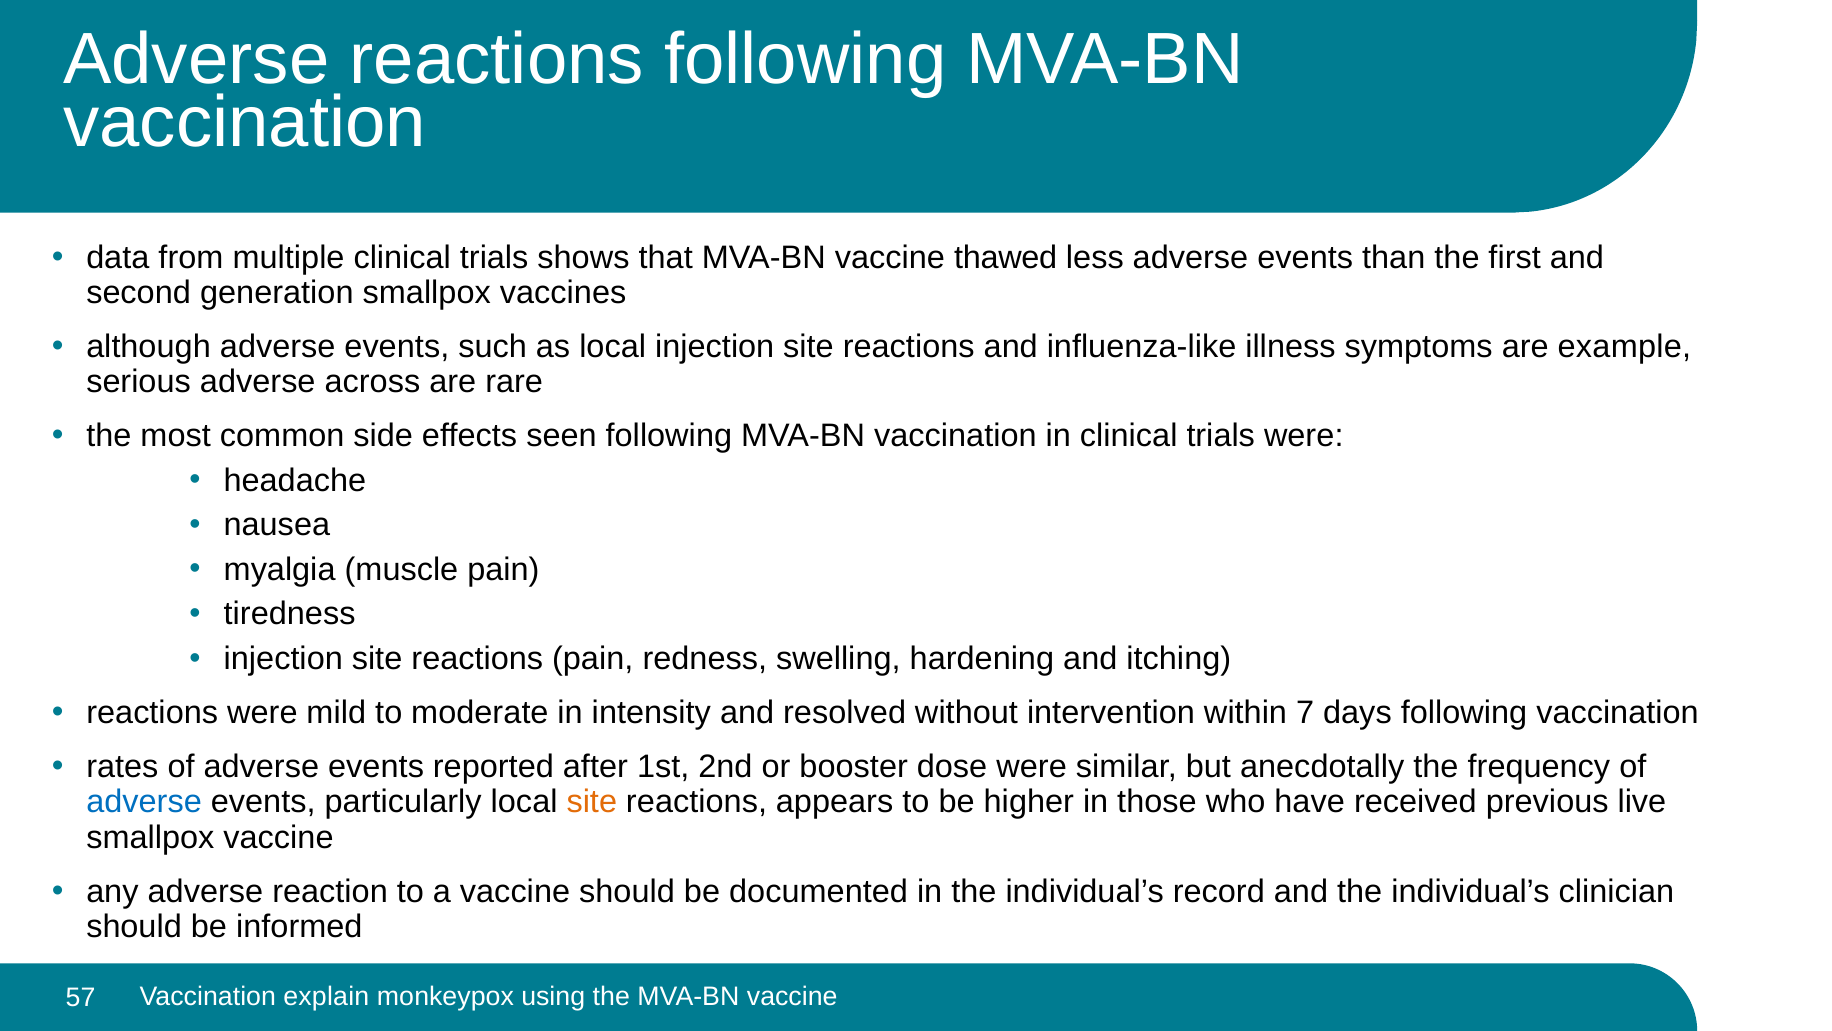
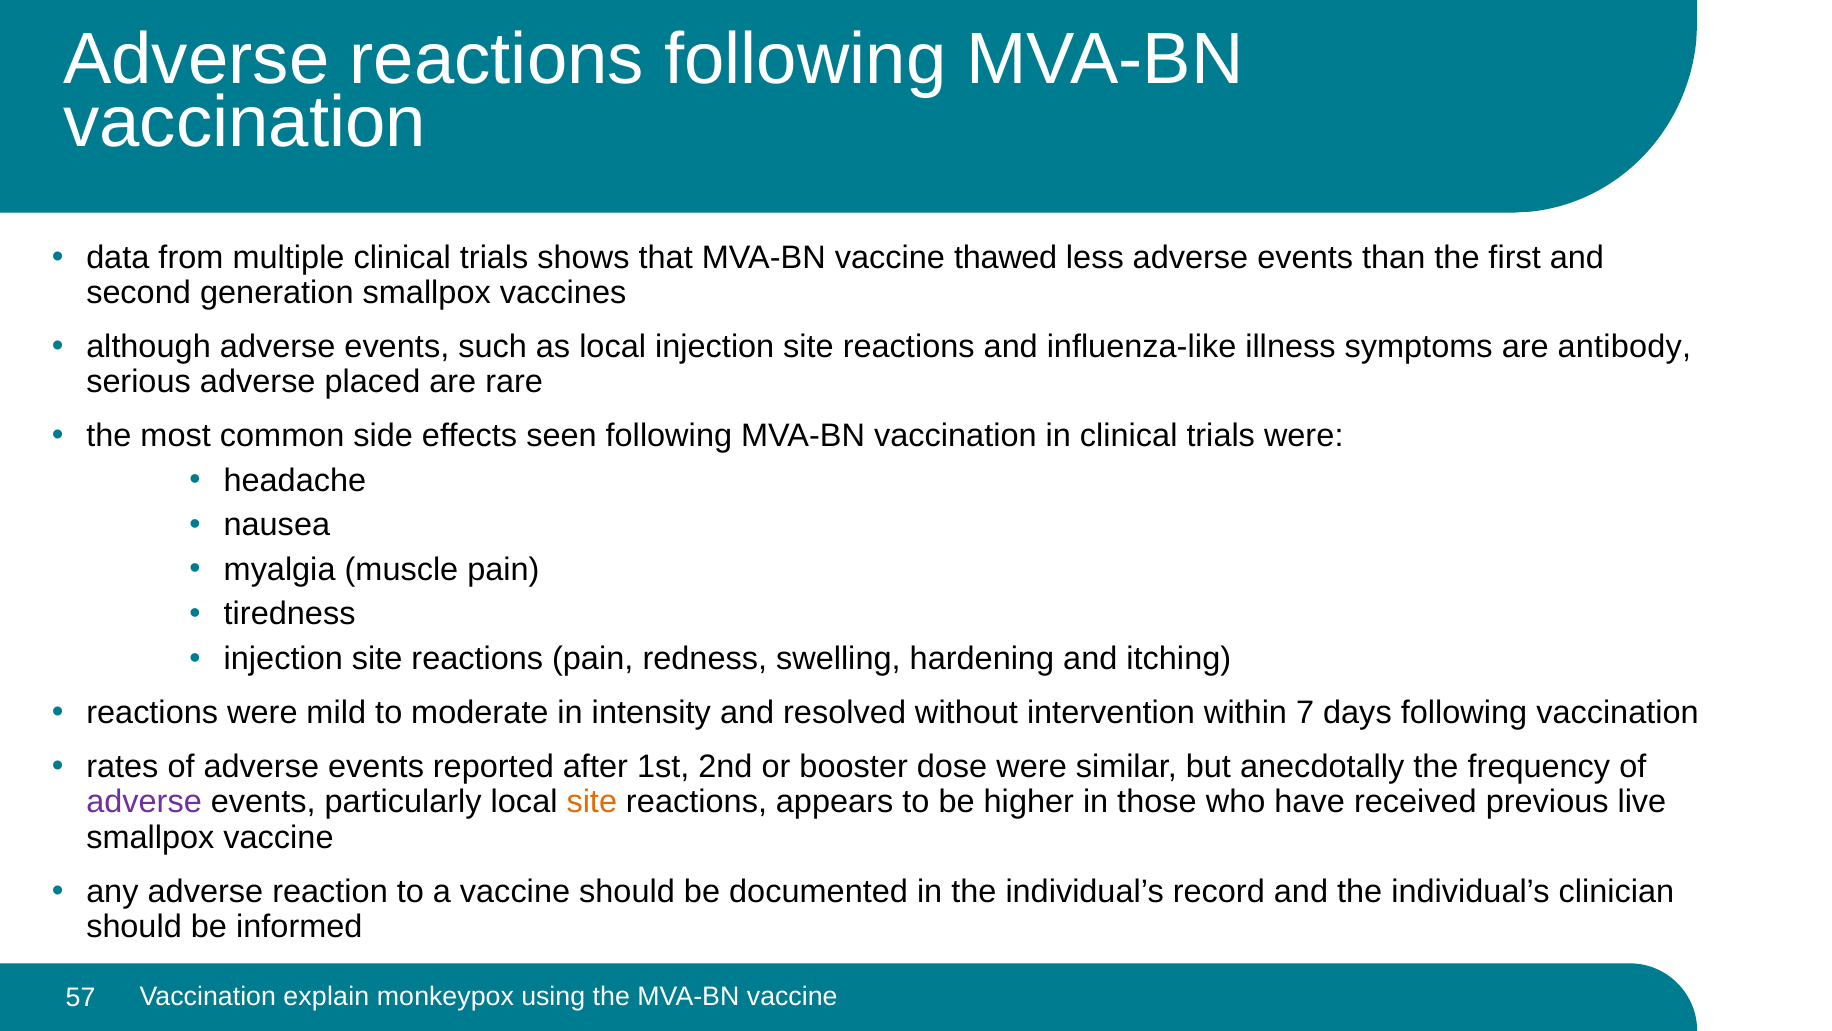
example: example -> antibody (1624, 346)
across: across -> placed (372, 381)
adverse colour: blue -> purple (144, 802)
